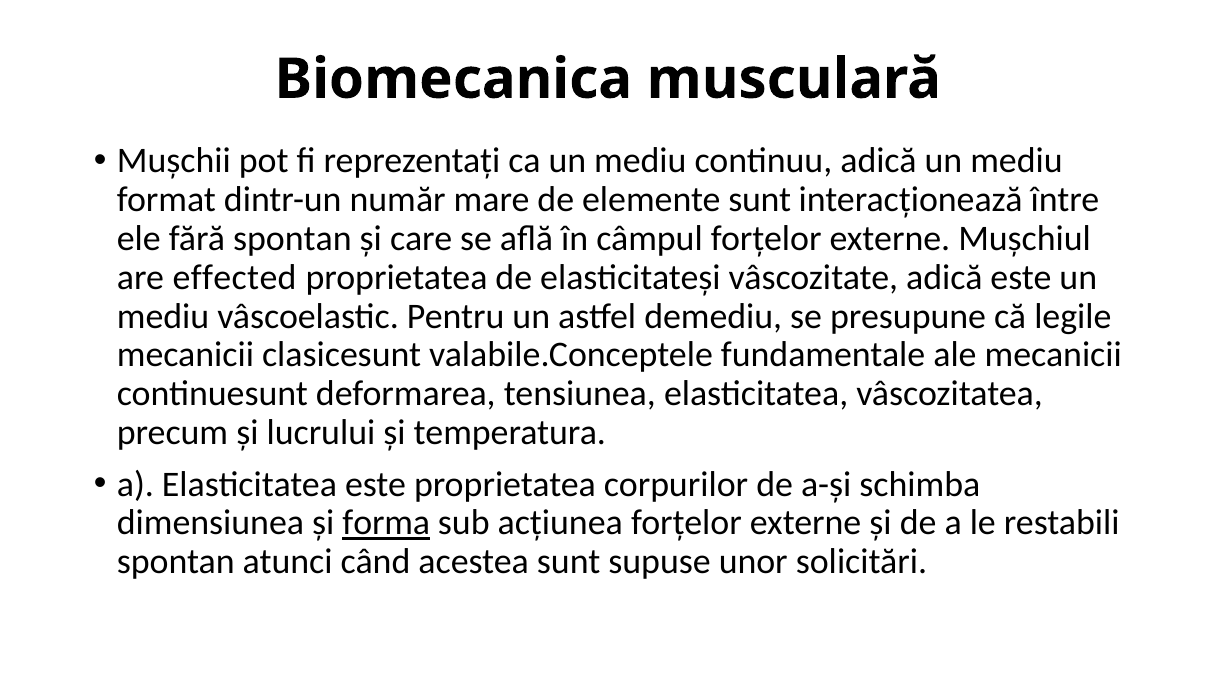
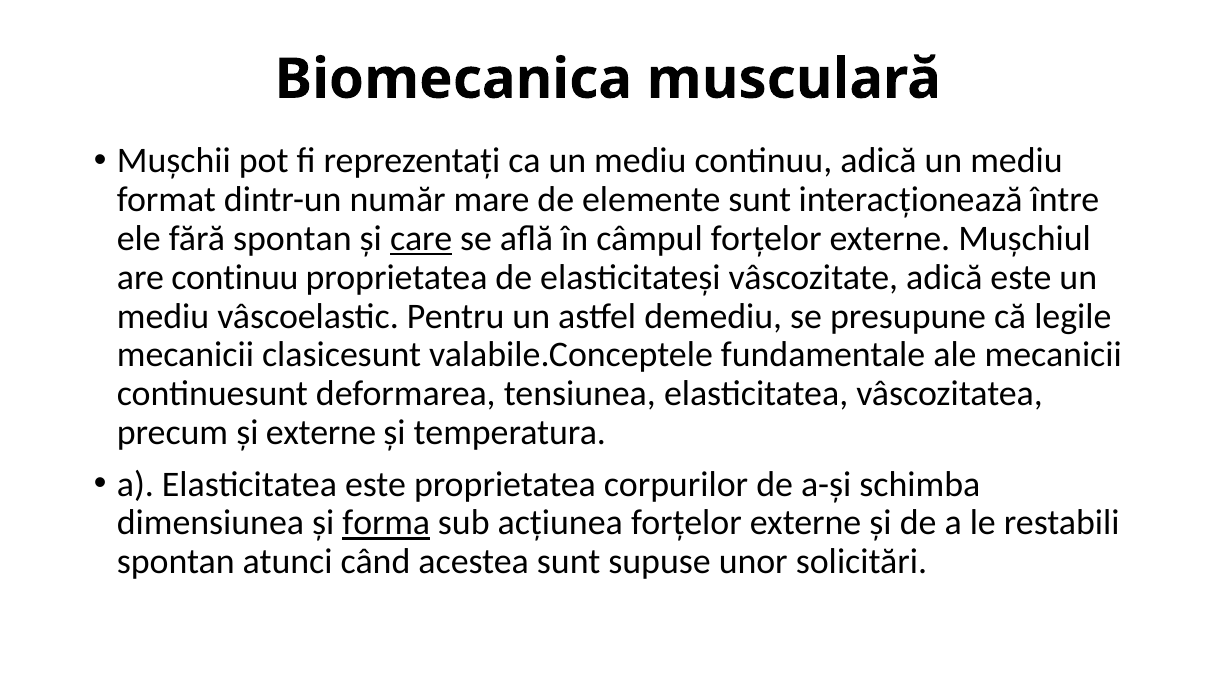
care underline: none -> present (421, 238)
are effected: effected -> continuu (235, 277)
și lucrului: lucrului -> externe (321, 432)
